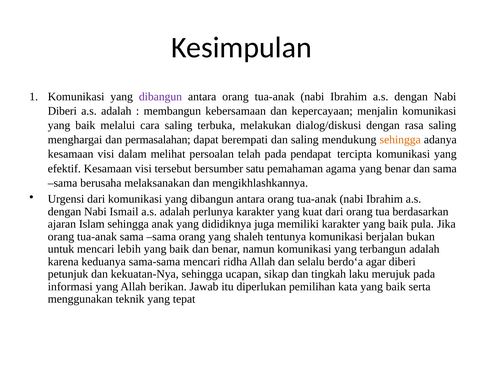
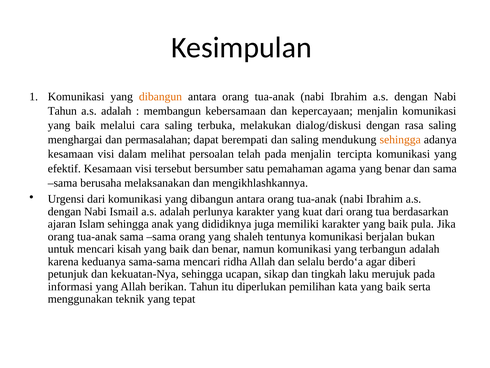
dibangun colour: purple -> orange (160, 96)
Diberi: Diberi -> Tahun (62, 111)
pada pendapat: pendapat -> menjalin (311, 154)
lebih: lebih -> kisah (129, 249)
berikan Jawab: Jawab -> Tahun (204, 286)
